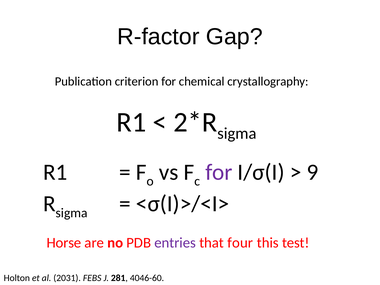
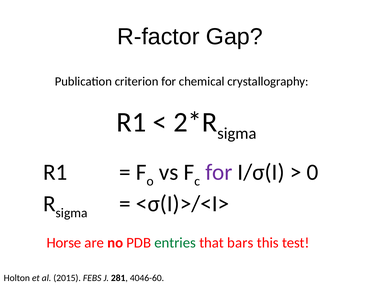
9: 9 -> 0 (313, 172)
entries colour: purple -> green (175, 243)
four: four -> bars (240, 243)
2031: 2031 -> 2015 (67, 278)
